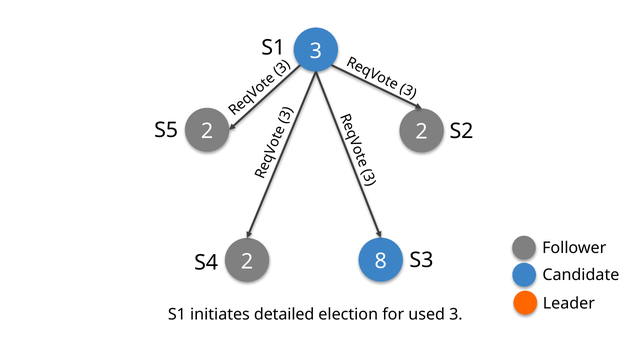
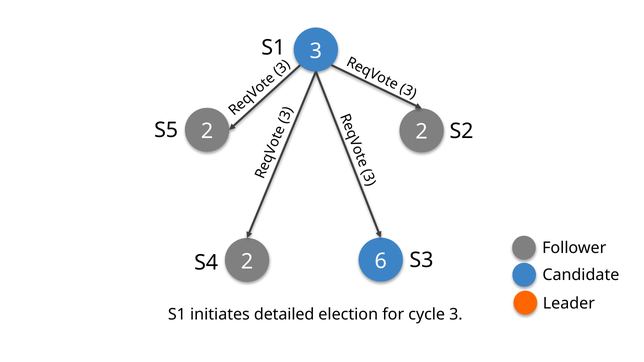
8: 8 -> 6 (381, 261)
used: used -> cycle (427, 314)
